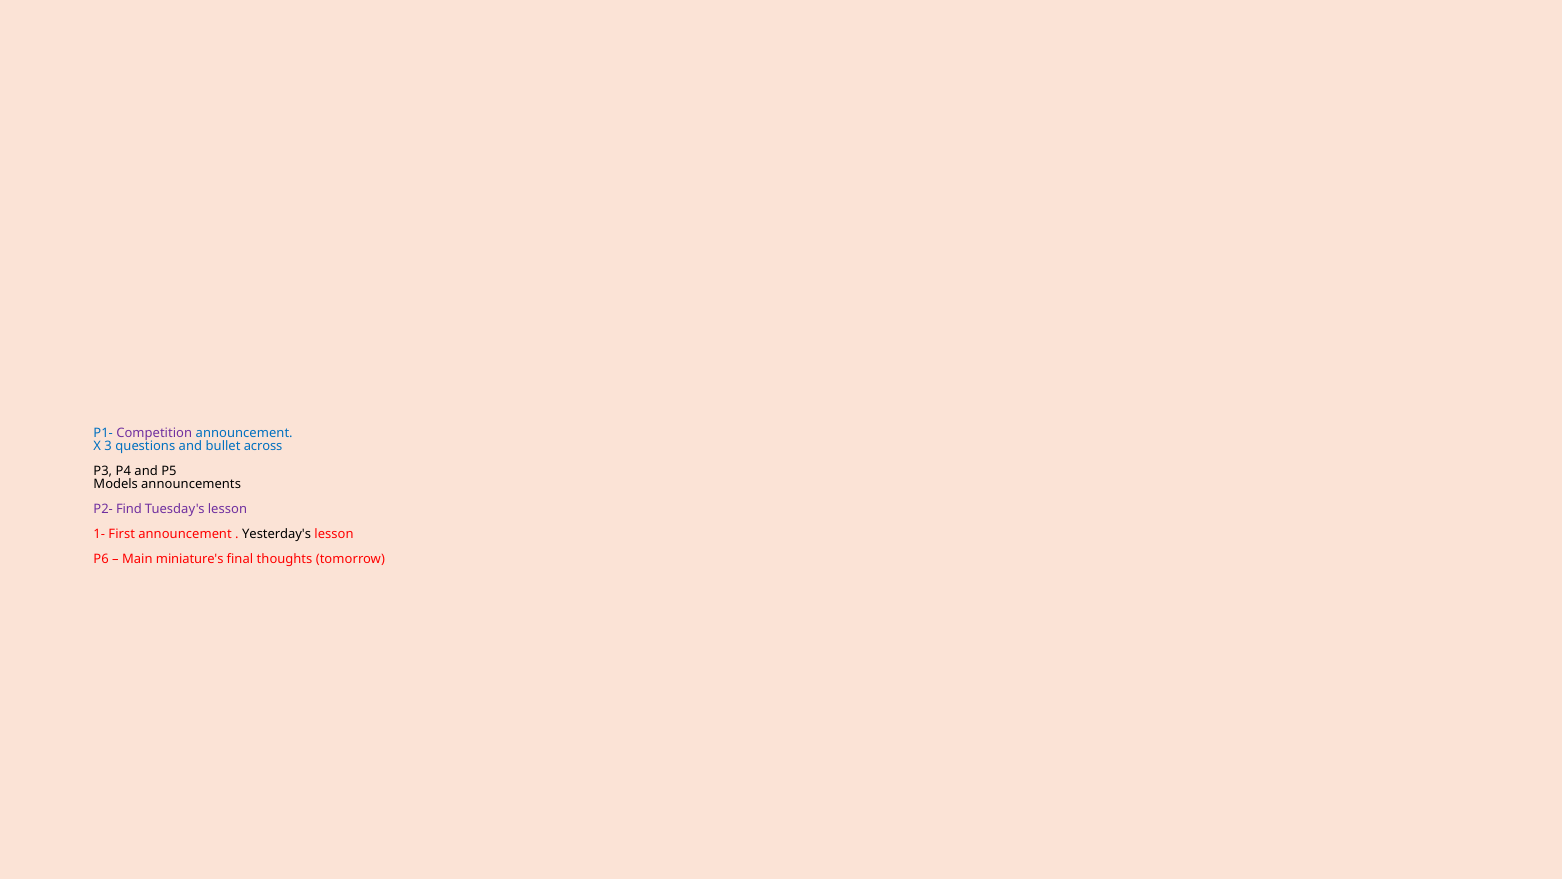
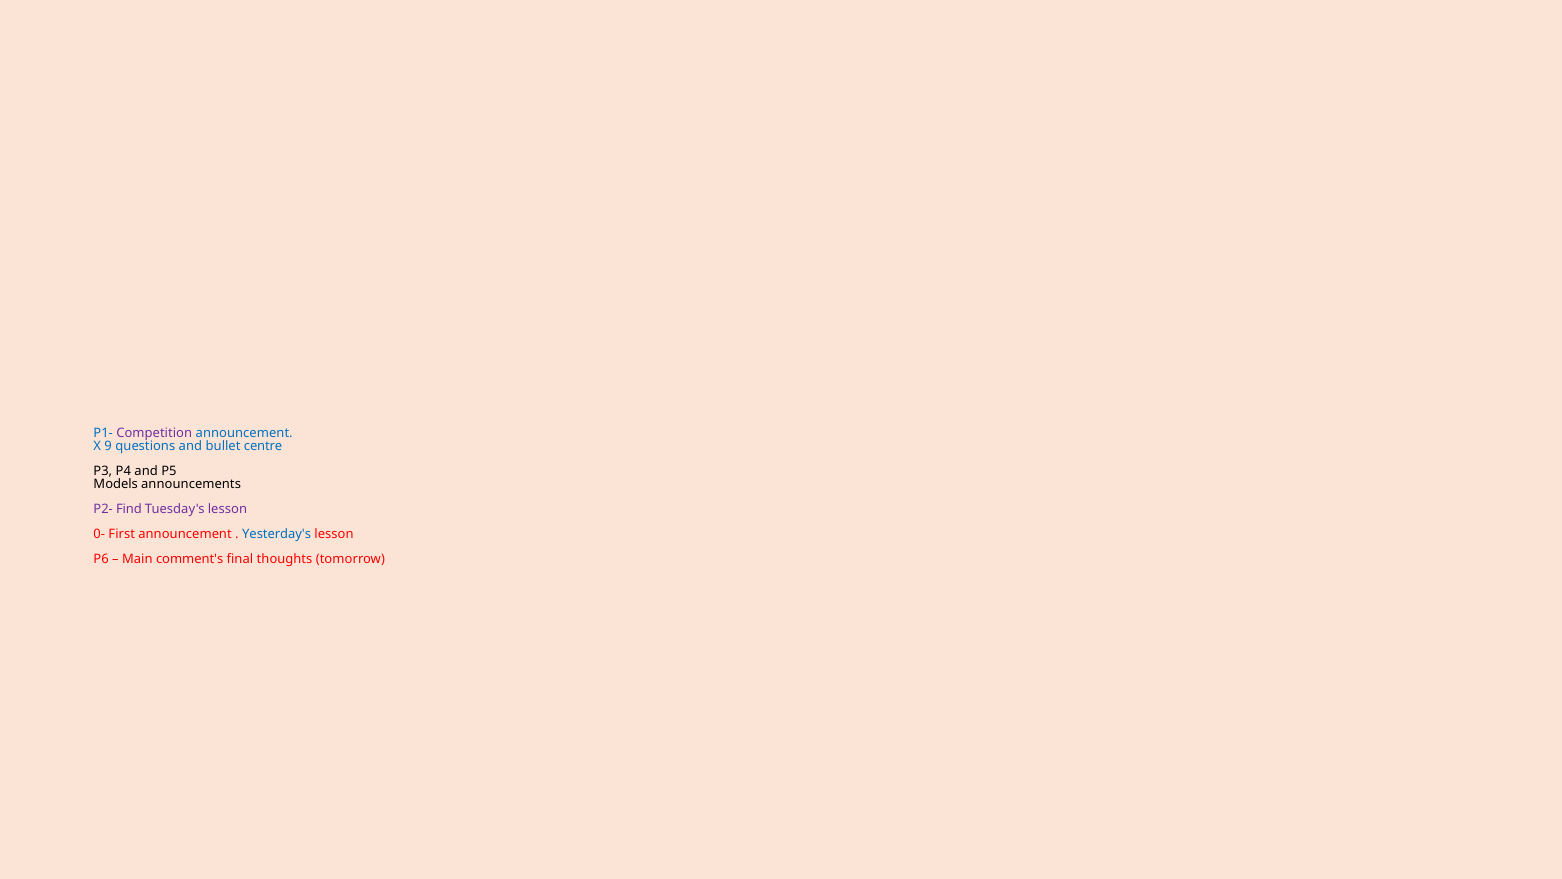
3: 3 -> 9 (108, 446)
across: across -> centre (263, 446)
1-: 1- -> 0- (99, 534)
Yesterday's colour: black -> blue (277, 534)
miniature's: miniature's -> comment's (190, 559)
